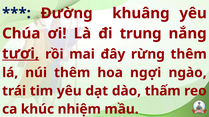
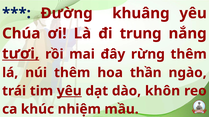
ngợi: ngợi -> thần (146, 73)
yêu underline: none -> present (69, 91)
thấm: thấm -> khôn (163, 91)
